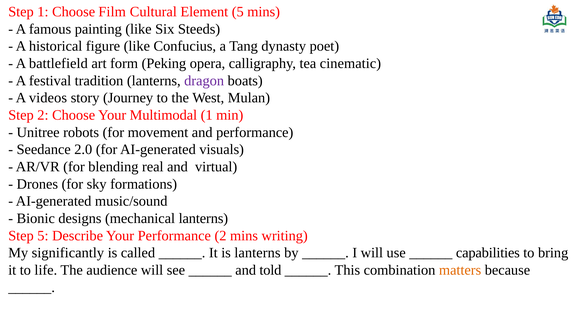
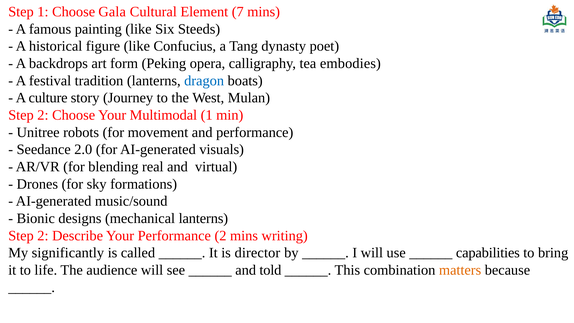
Film: Film -> Gala (112, 12)
Element 5: 5 -> 7 (238, 12)
battlefield: battlefield -> backdrops (58, 63)
cinematic: cinematic -> embodies (350, 63)
dragon colour: purple -> blue (204, 81)
videos: videos -> culture (48, 98)
5: 5 -> 2 (43, 236)
is lanterns: lanterns -> director (257, 253)
